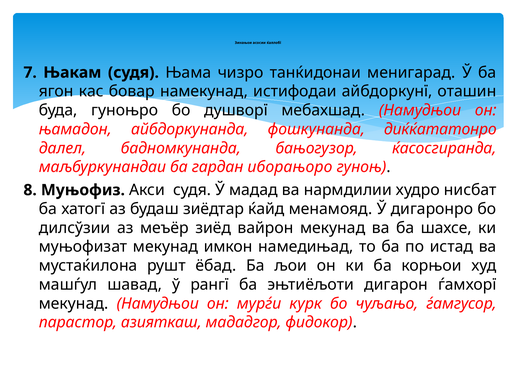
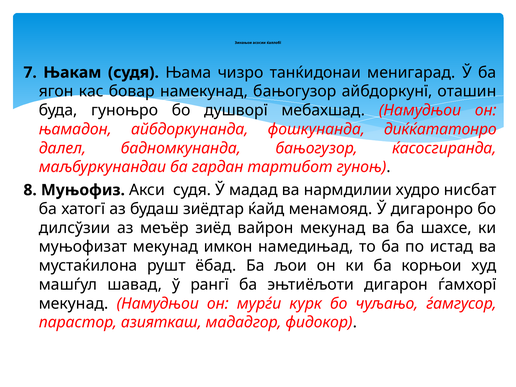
намекунад истифодаи: истифодаи -> бањогузор (295, 91)
иборањоро: иборањоро -> тартибот (290, 167)
